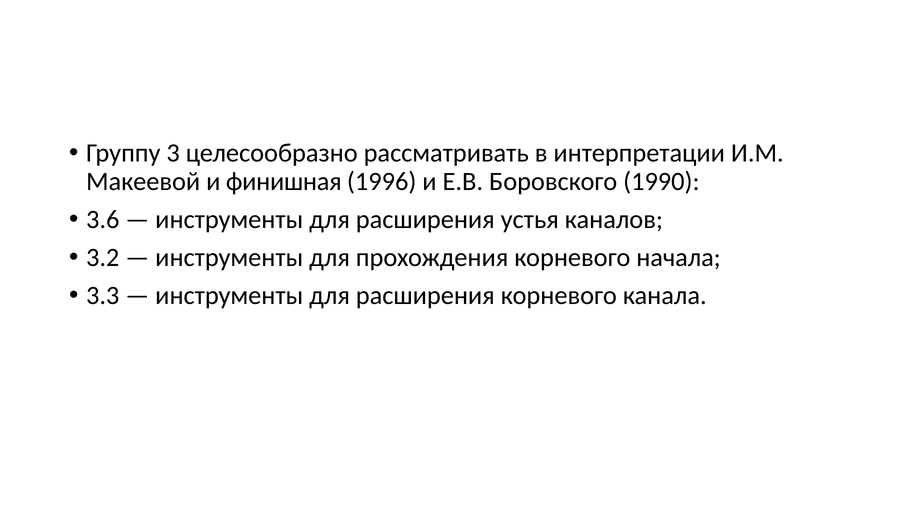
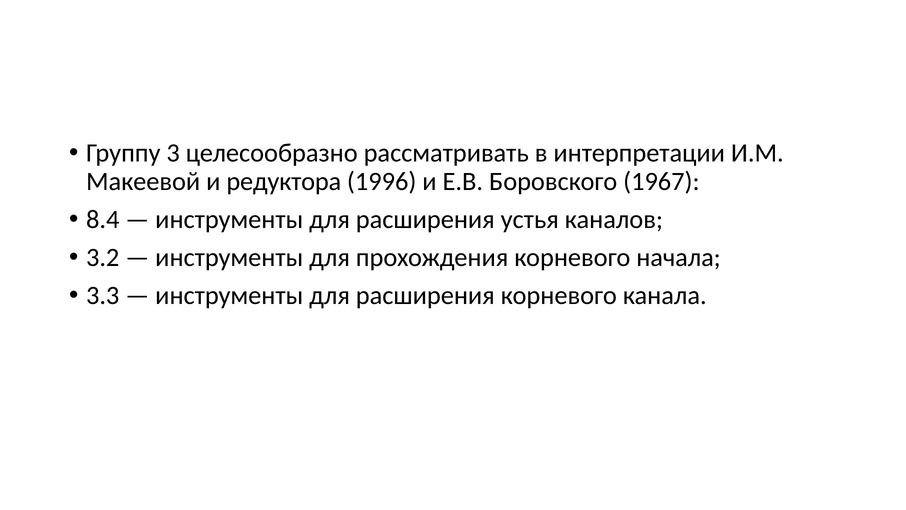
финишная: финишная -> редуктора (284, 182)
1990: 1990 -> 1967 (661, 182)
3.6: 3.6 -> 8.4 (103, 220)
